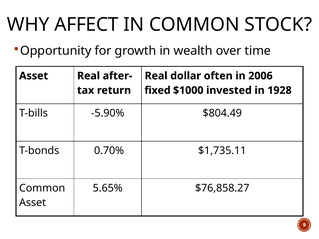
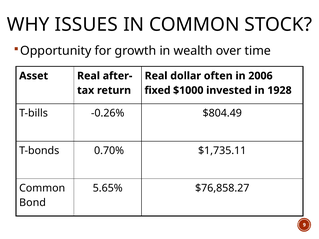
AFFECT: AFFECT -> ISSUES (86, 25)
-5.90%: -5.90% -> -0.26% (108, 113)
Asset: Asset -> Bond (33, 203)
